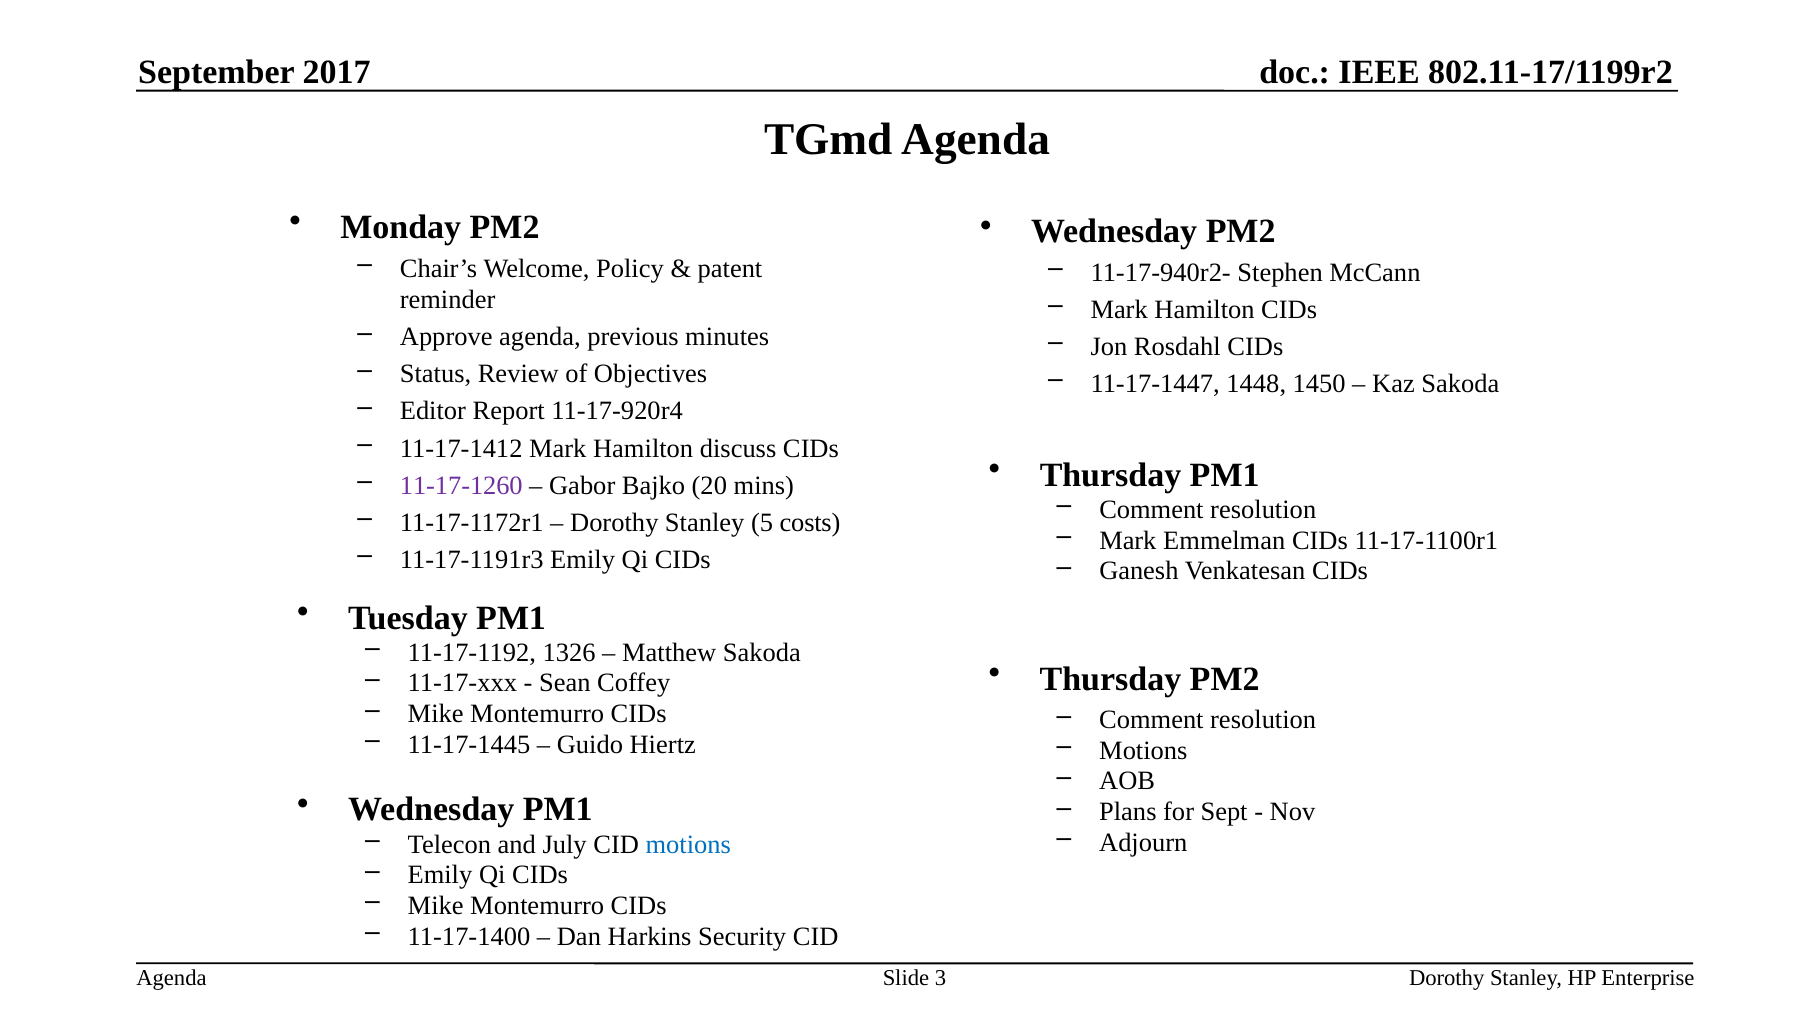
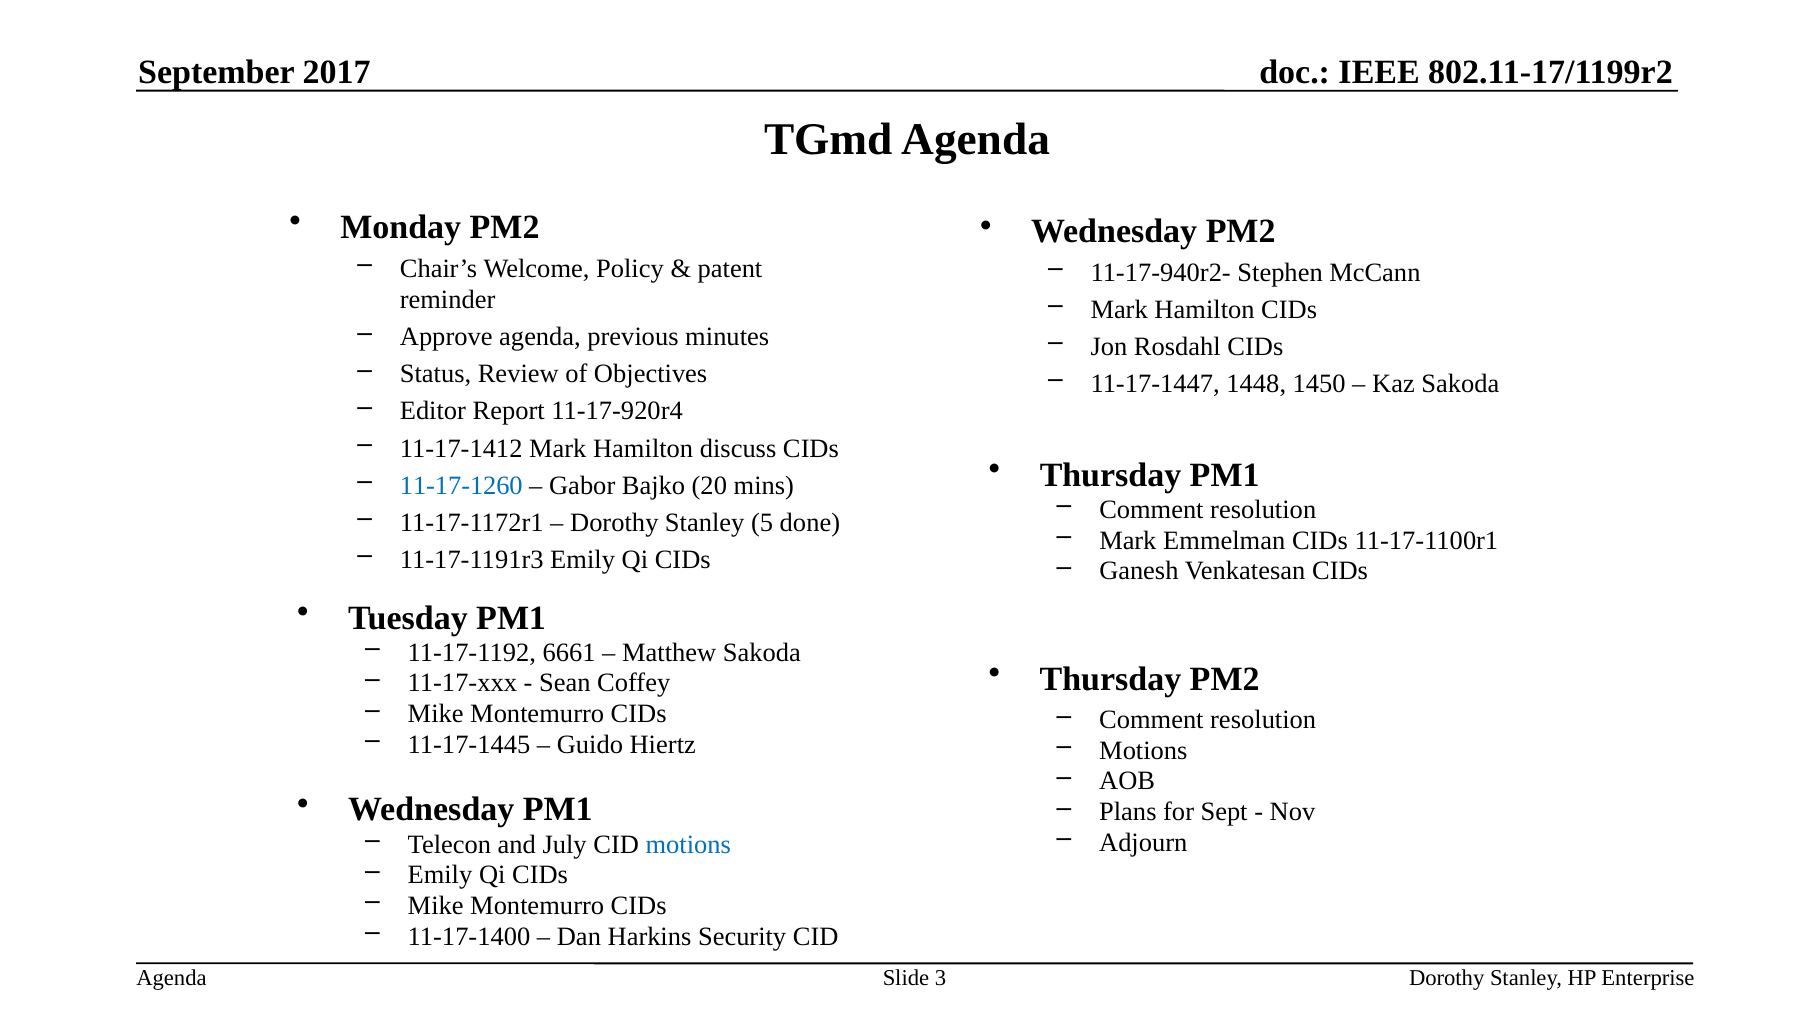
11-17-1260 colour: purple -> blue (461, 486)
costs: costs -> done (810, 523)
1326: 1326 -> 6661 (569, 653)
